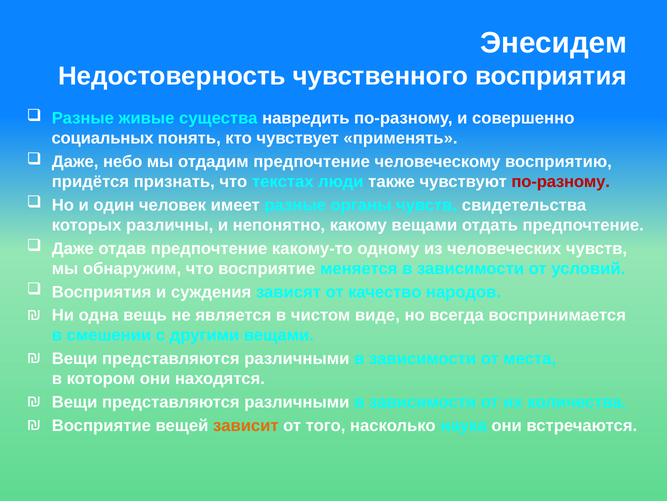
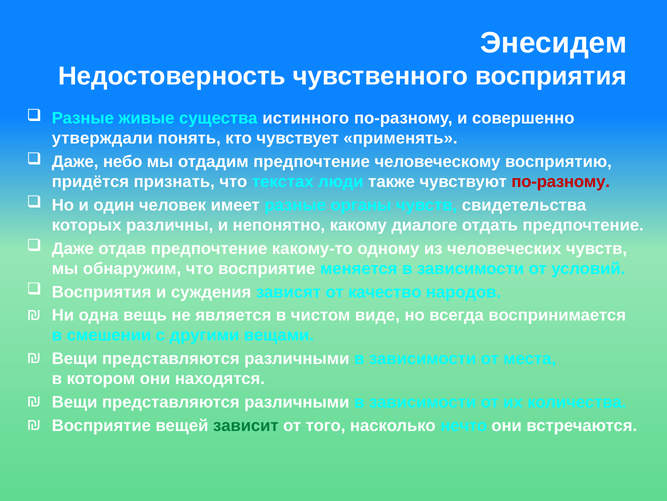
навредить: навредить -> истинного (306, 118)
социальных: социальных -> утверждали (102, 138)
какому вещами: вещами -> диалоге (424, 225)
зависит colour: orange -> green (246, 425)
наука: наука -> нечто (464, 425)
